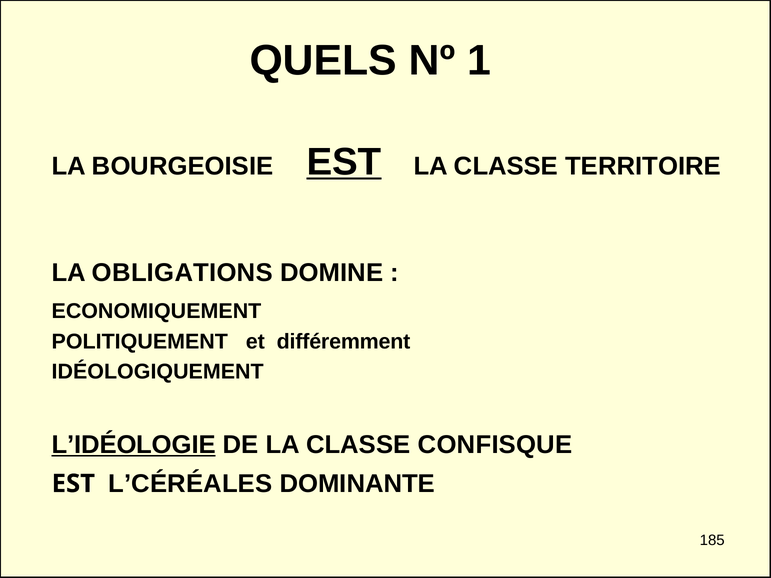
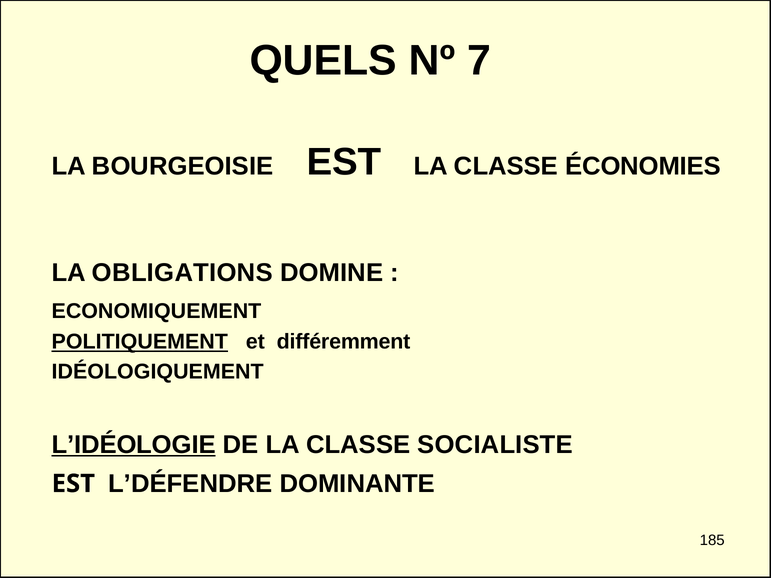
1: 1 -> 7 (479, 61)
EST underline: present -> none (344, 162)
TERRITOIRE: TERRITOIRE -> ÉCONOMIES (643, 166)
POLITIQUEMENT underline: none -> present (140, 342)
CONFISQUE: CONFISQUE -> SOCIALISTE (495, 445)
L’CÉRÉALES: L’CÉRÉALES -> L’DÉFENDRE (190, 484)
